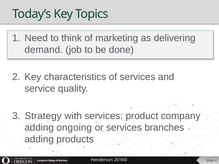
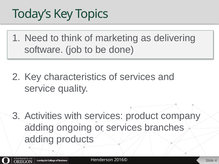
demand: demand -> software (44, 50)
Strategy: Strategy -> Activities (43, 116)
